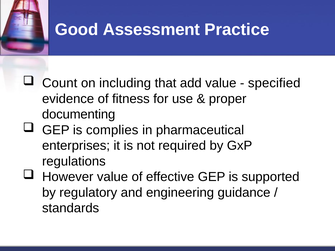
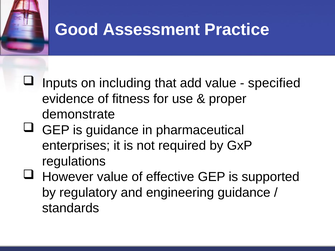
Count: Count -> Inputs (60, 83)
documenting: documenting -> demonstrate (79, 115)
is complies: complies -> guidance (112, 130)
